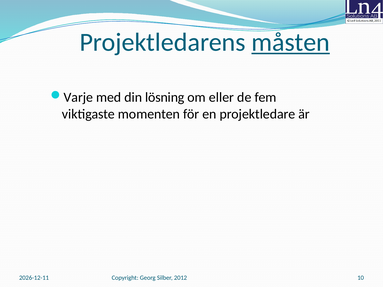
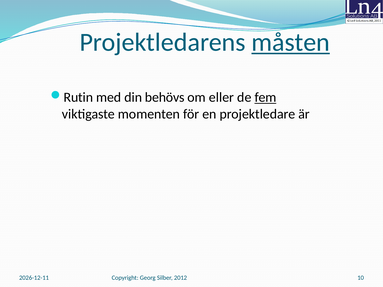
Varje: Varje -> Rutin (78, 97)
lösning: lösning -> behövs (165, 97)
fem underline: none -> present (265, 97)
